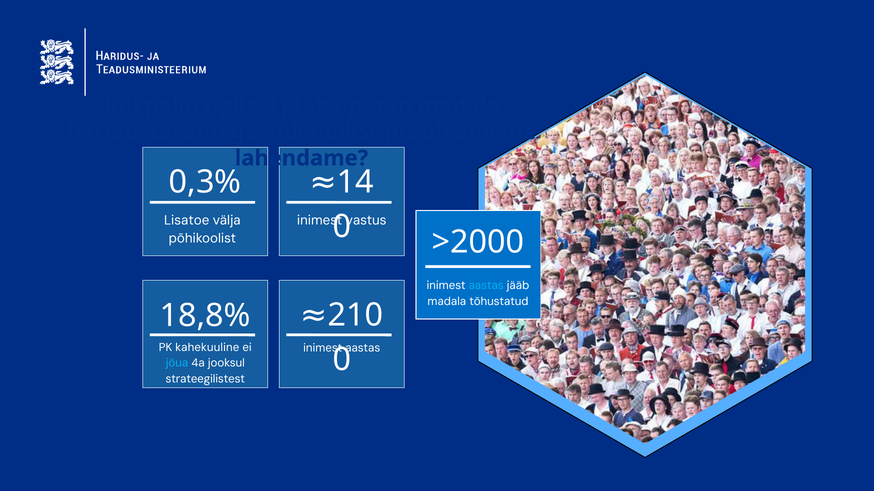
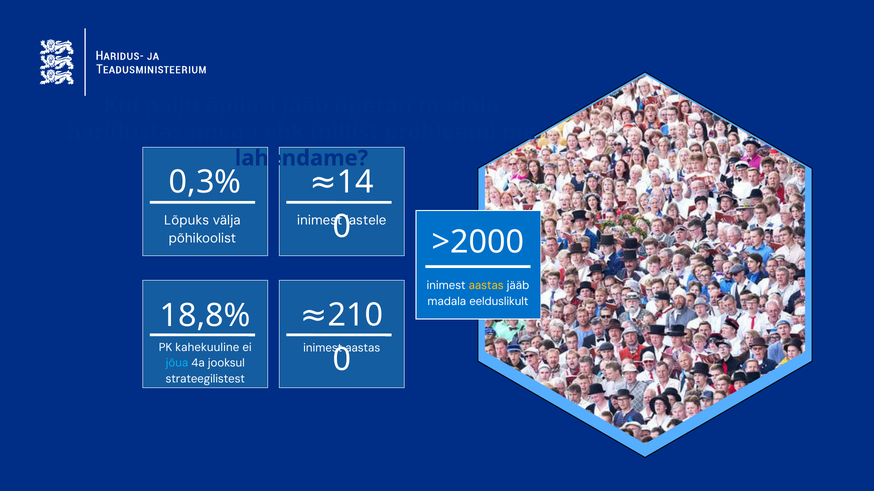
Lisatoe: Lisatoe -> Lõpuks (187, 220)
vastus: vastus -> lastele (366, 220)
aastas colour: light blue -> yellow (486, 286)
tõhustatud: tõhustatud -> eelduslikult (499, 302)
